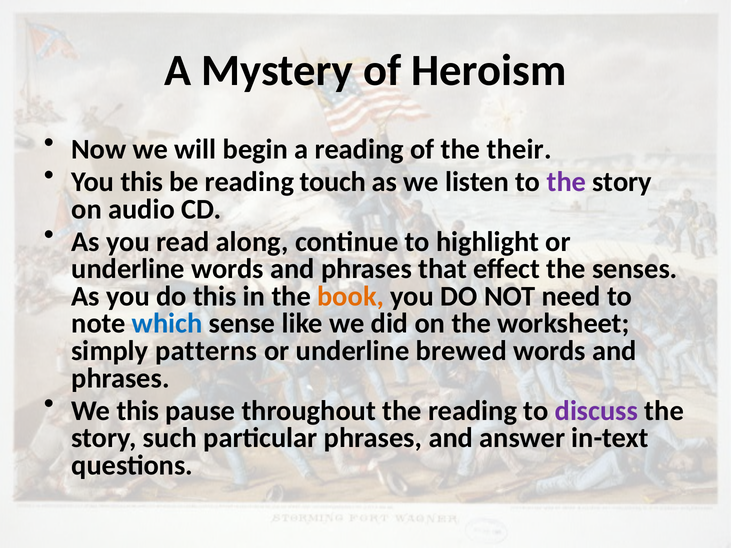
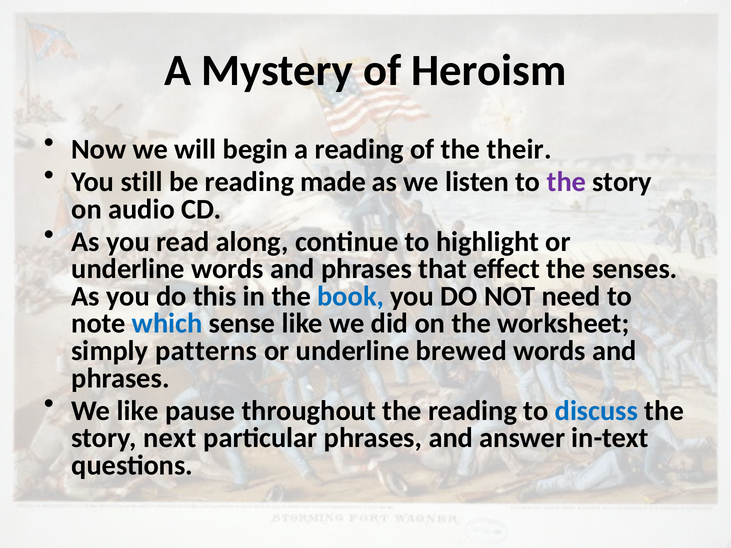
You this: this -> still (142, 182)
touch: touch -> made (333, 182)
book colour: orange -> blue (351, 296)
We this: this -> like (138, 411)
discuss colour: purple -> blue (596, 411)
such: such -> next (170, 438)
